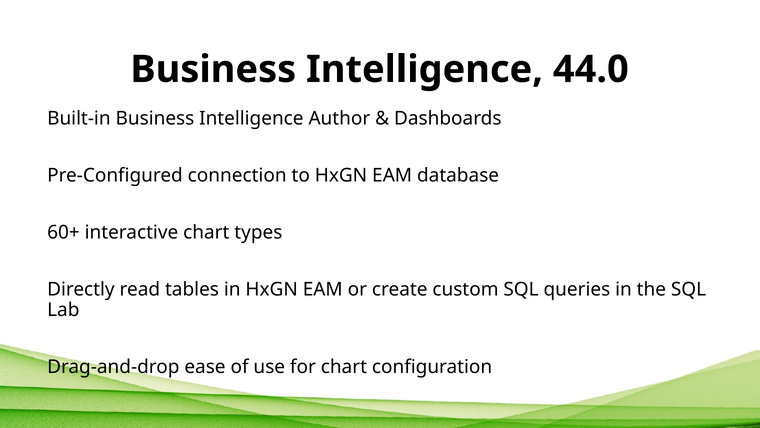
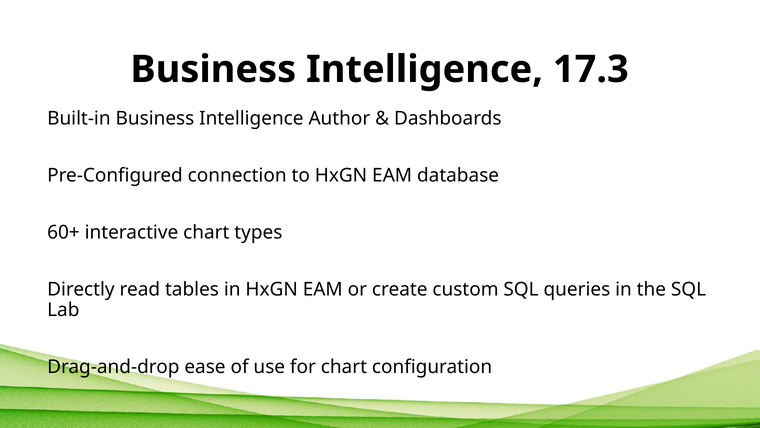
44.0: 44.0 -> 17.3 (591, 69)
